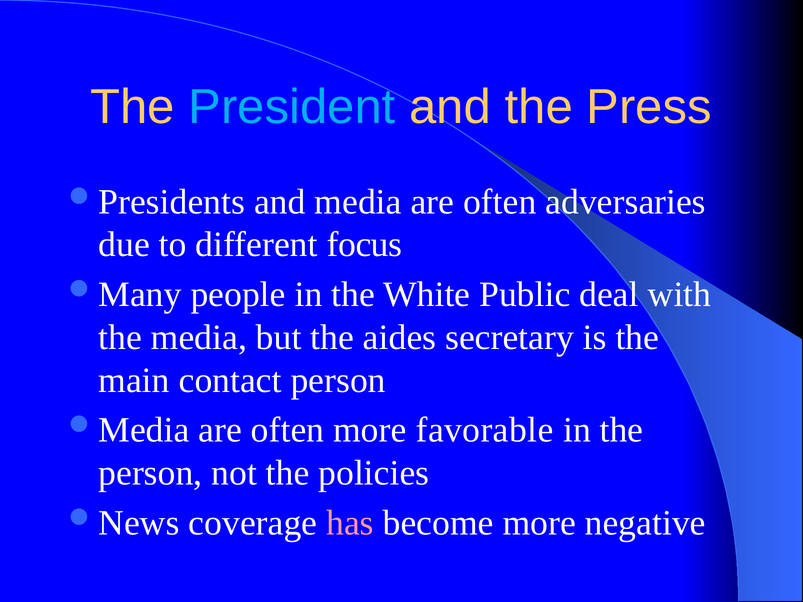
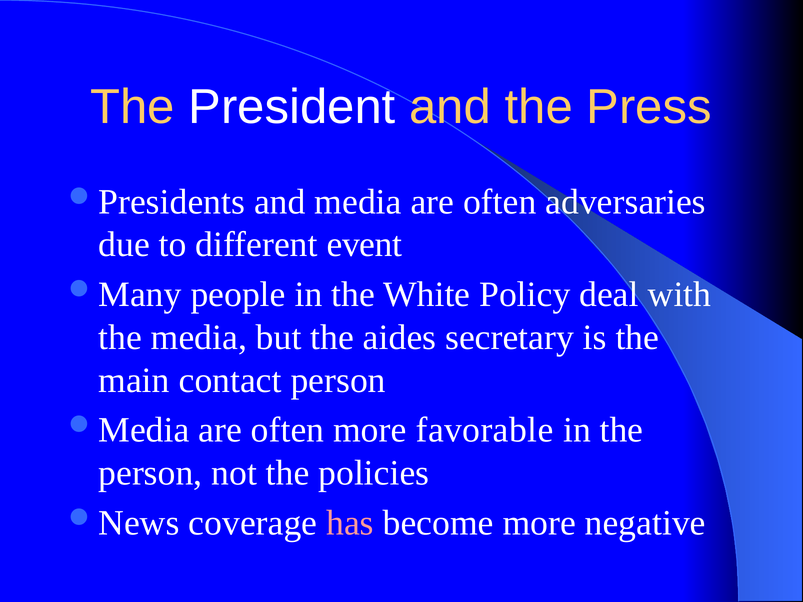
President colour: light blue -> white (292, 107)
focus: focus -> event (364, 245)
Public: Public -> Policy (525, 295)
